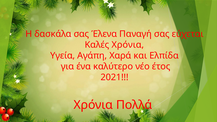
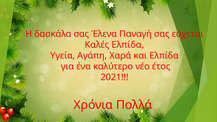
Καλές Χρόνια: Χρόνια -> Ελπίδα (128, 45)
